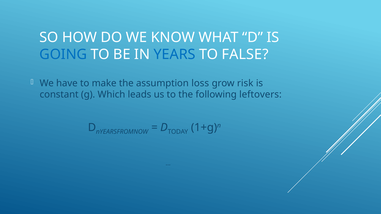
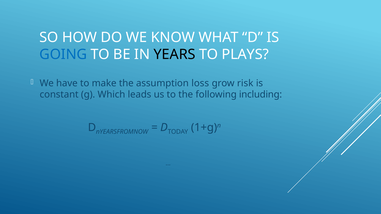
YEARS colour: blue -> black (175, 55)
FALSE: FALSE -> PLAYS (245, 55)
leftovers: leftovers -> including (261, 95)
